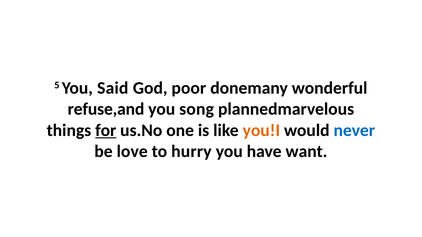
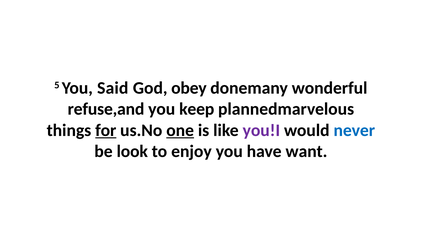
poor: poor -> obey (189, 88)
song: song -> keep (197, 109)
one underline: none -> present (180, 130)
you!I colour: orange -> purple (261, 130)
love: love -> look (132, 152)
hurry: hurry -> enjoy (191, 152)
